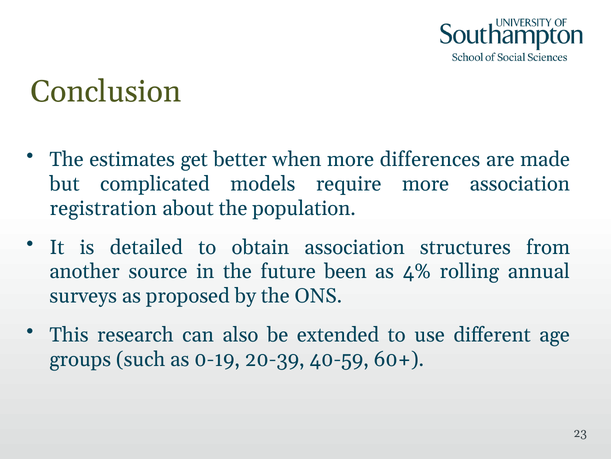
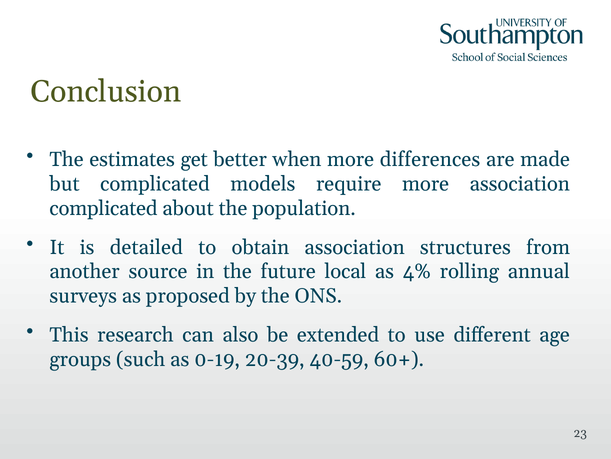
registration: registration -> complicated (103, 208)
been: been -> local (345, 271)
